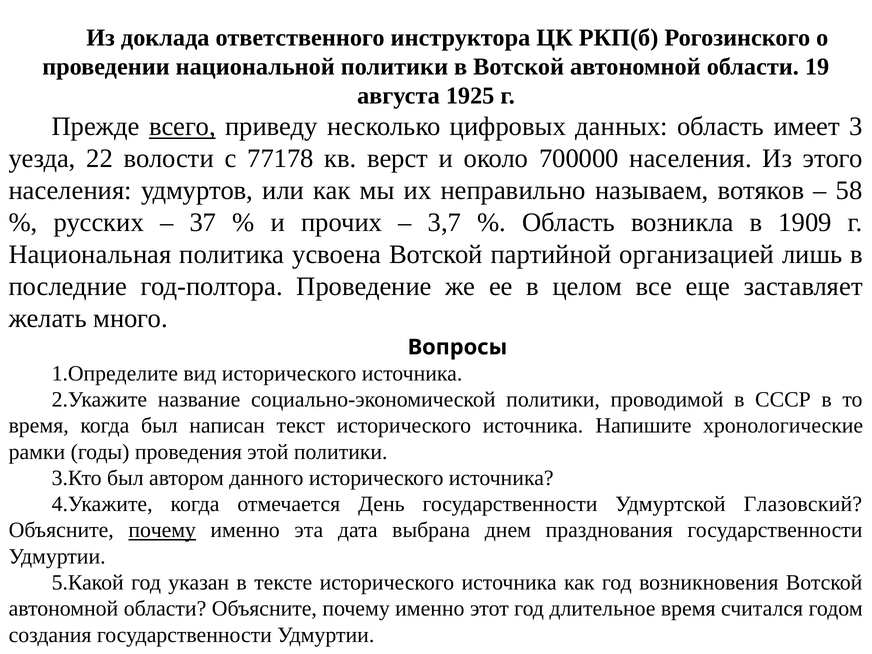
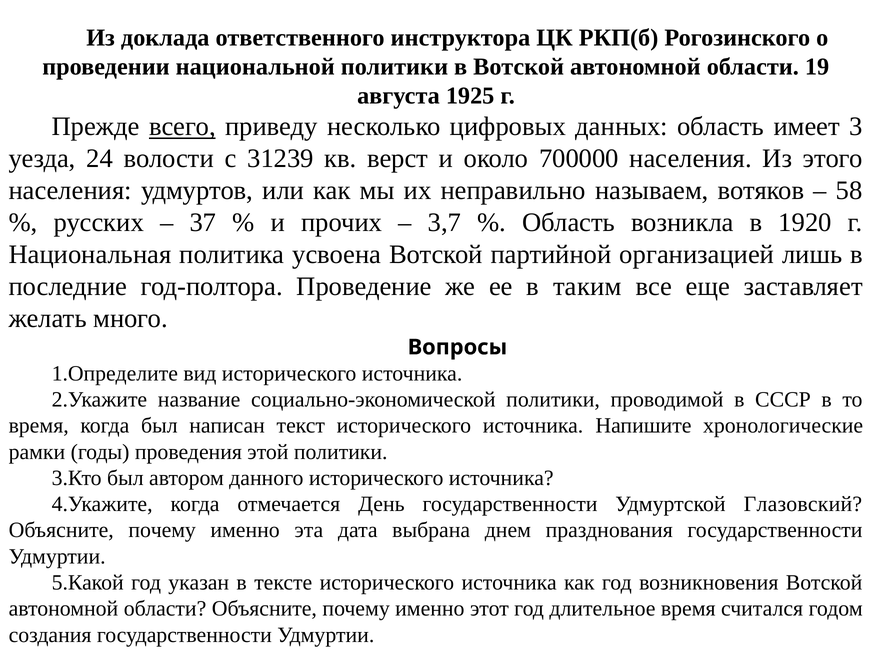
22: 22 -> 24 (100, 159)
77178: 77178 -> 31239 (280, 159)
1909: 1909 -> 1920 (805, 223)
целом: целом -> таким (587, 286)
почему underline: present -> none (162, 530)
